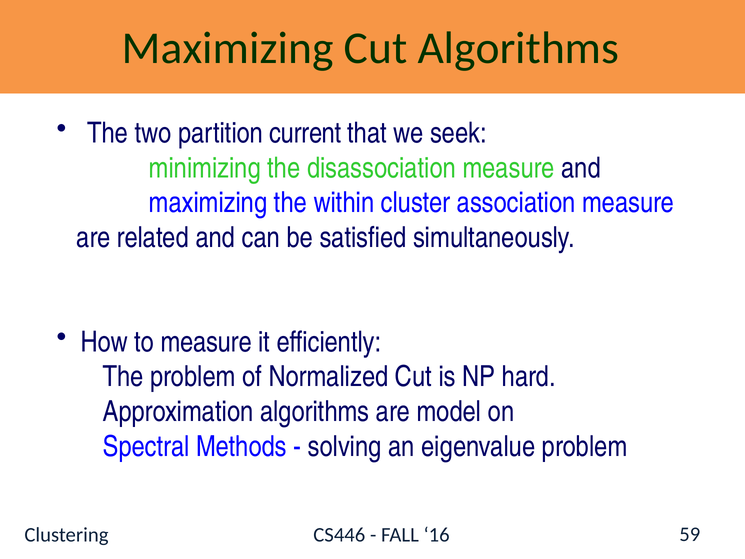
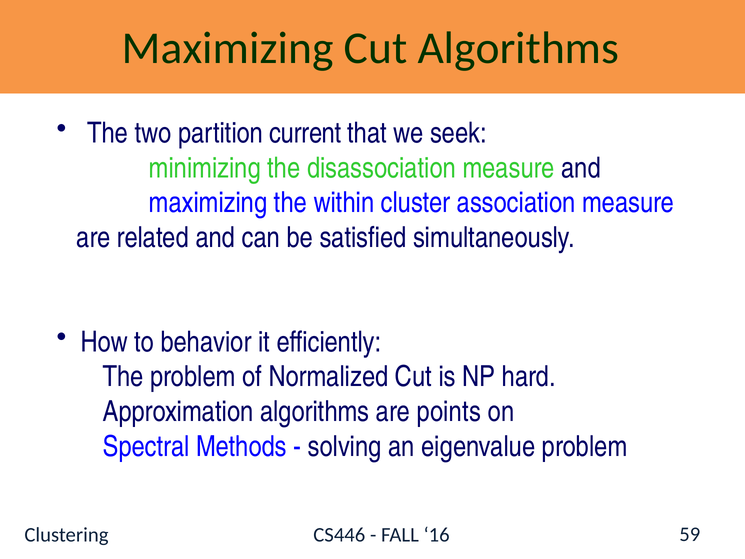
to measure: measure -> behavior (206, 342)
model: model -> points (449, 412)
